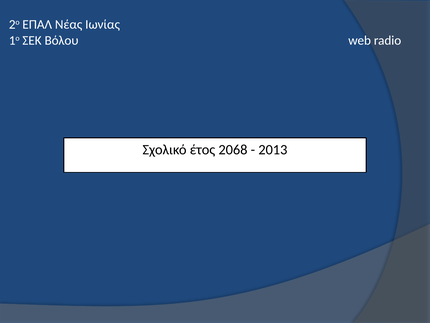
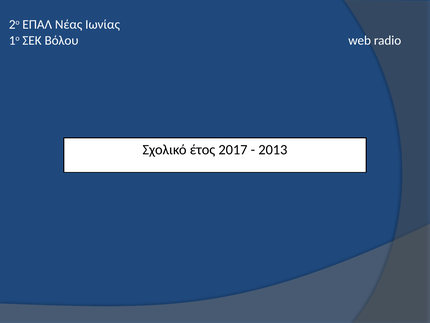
2068: 2068 -> 2017 (233, 149)
